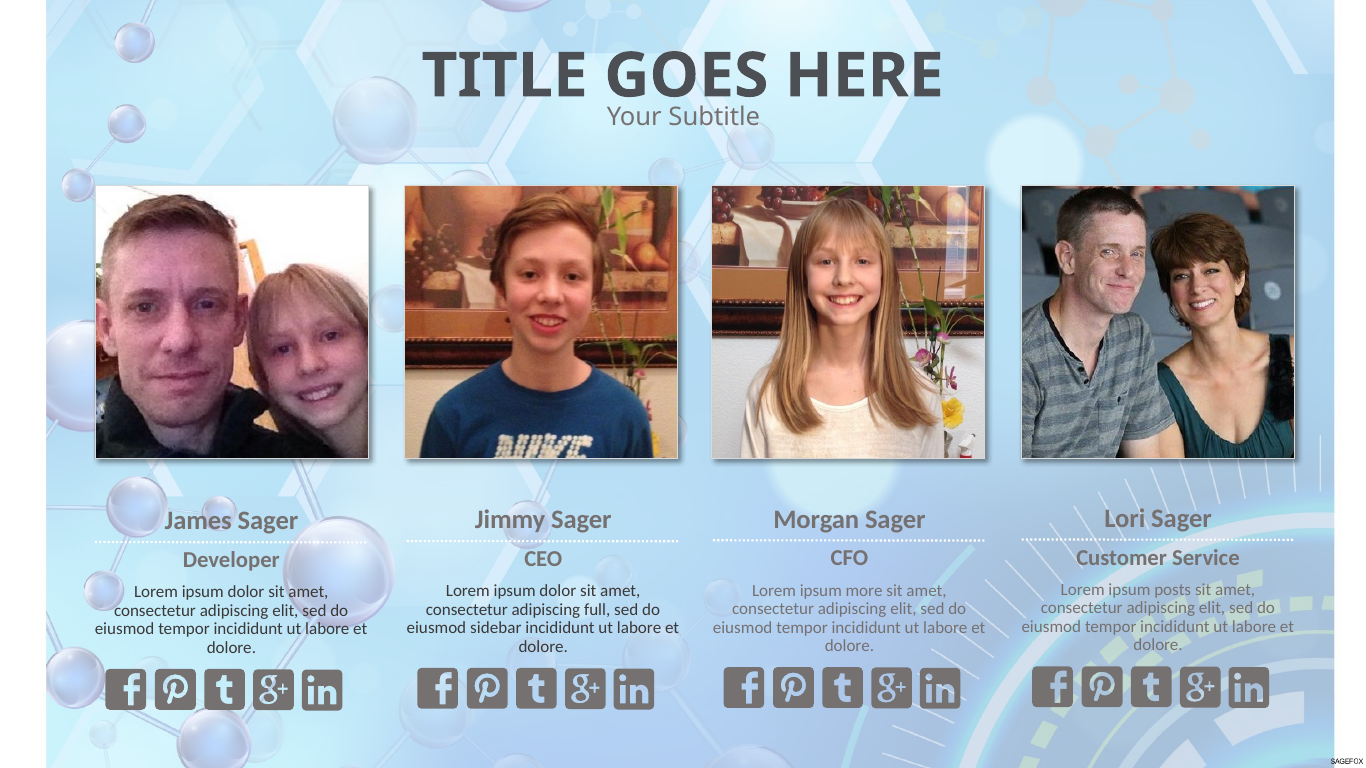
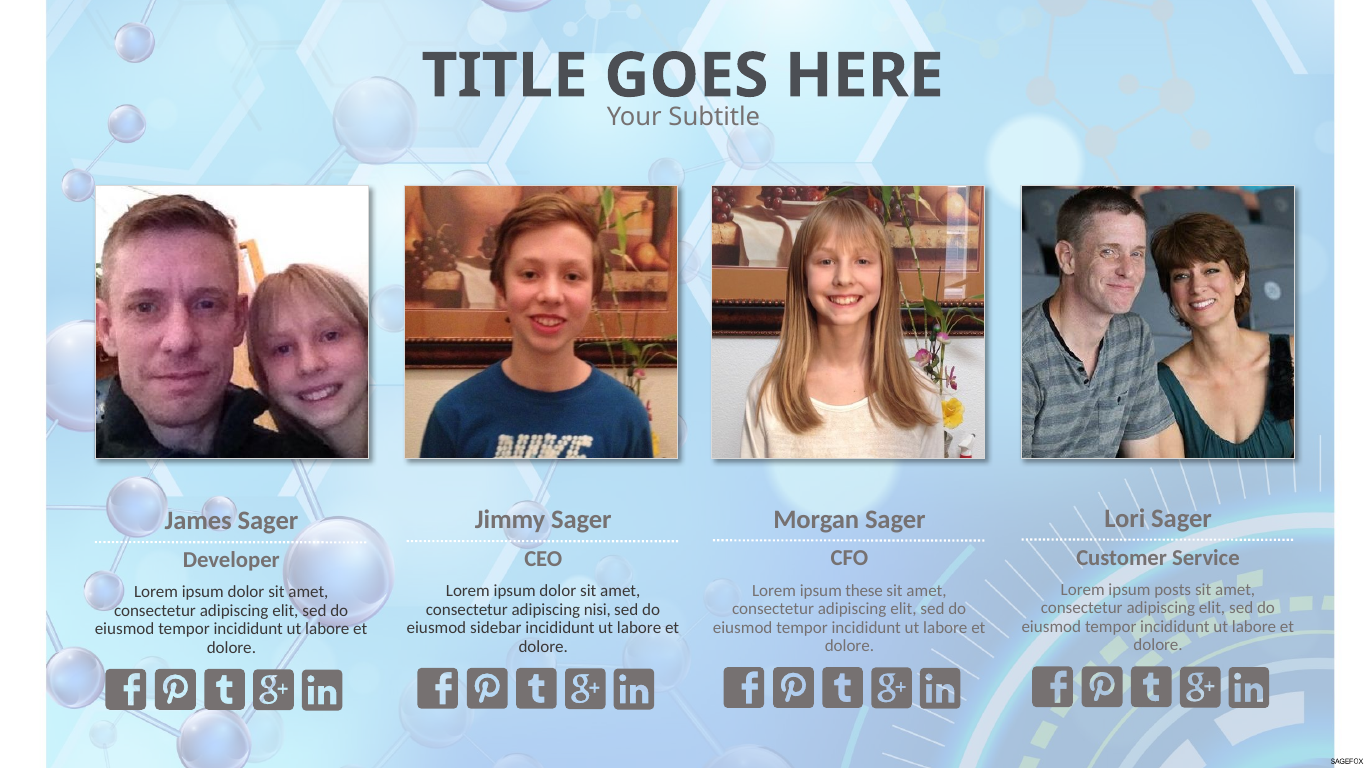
more: more -> these (864, 591)
full: full -> nisi (597, 610)
